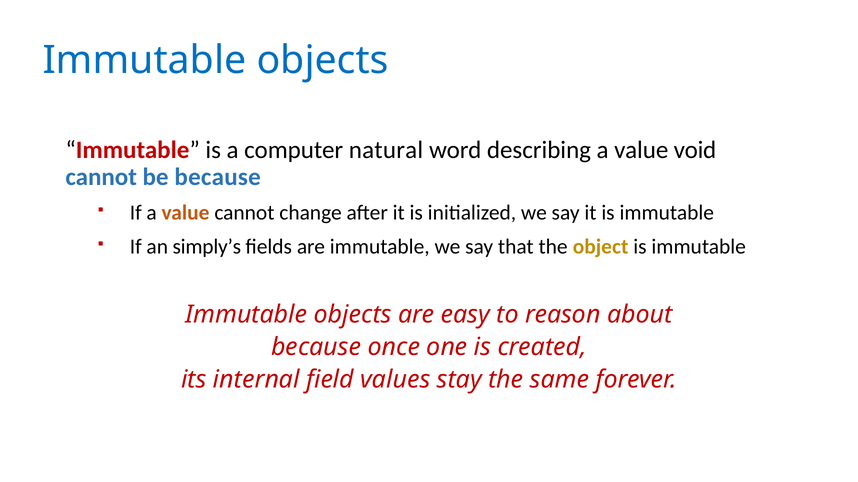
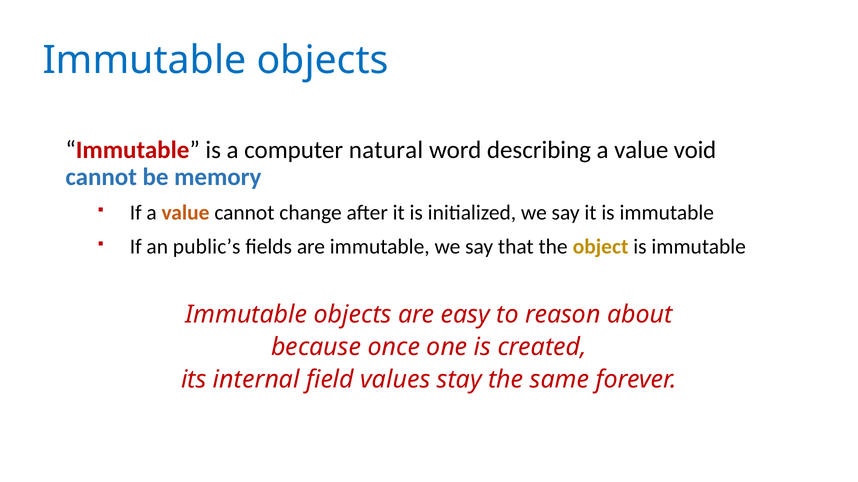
be because: because -> memory (218, 177)
simply’s: simply’s -> public’s (207, 247)
